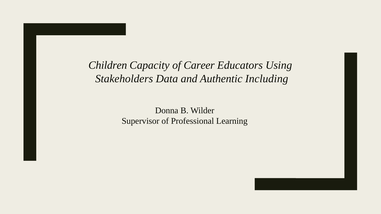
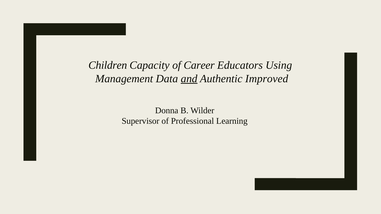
Stakeholders: Stakeholders -> Management (124, 79)
and underline: none -> present (189, 79)
Including: Including -> Improved (267, 79)
